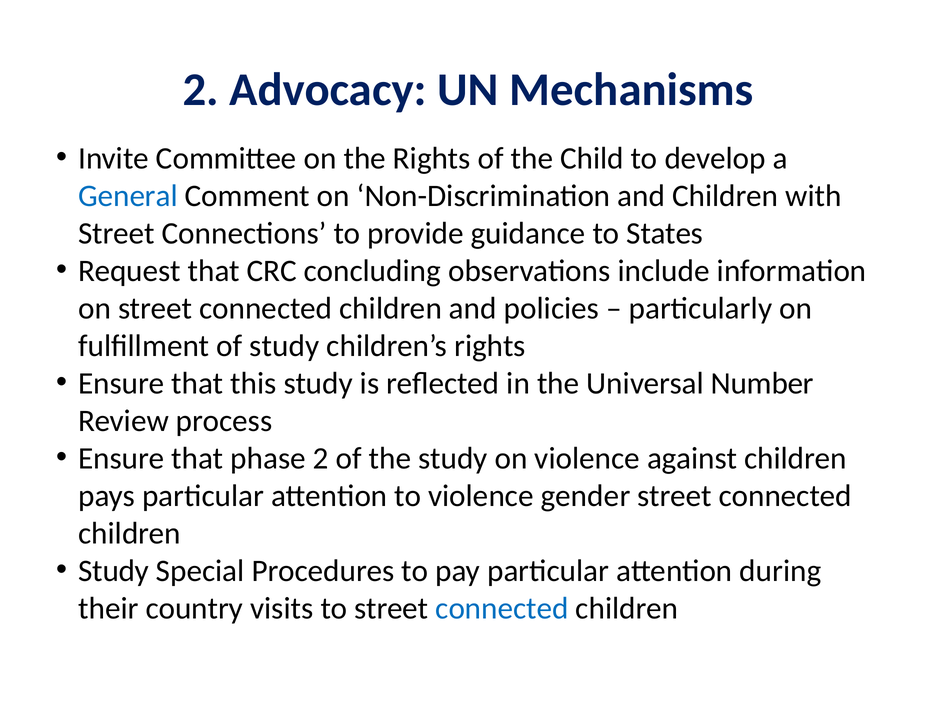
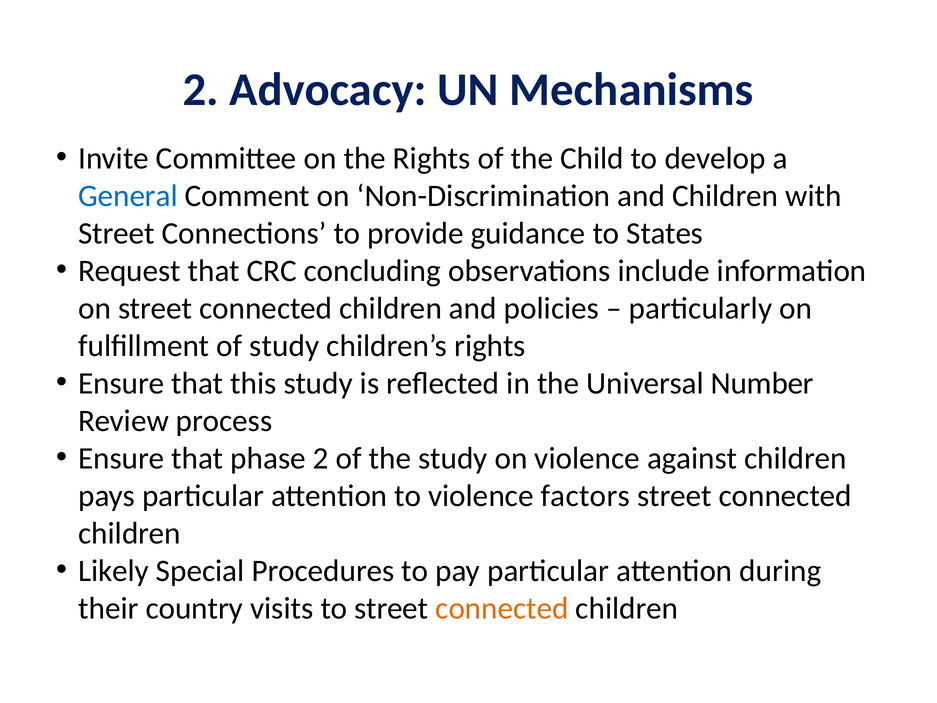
gender: gender -> factors (585, 496)
Study: Study -> Likely (114, 571)
connected colour: blue -> orange (502, 608)
